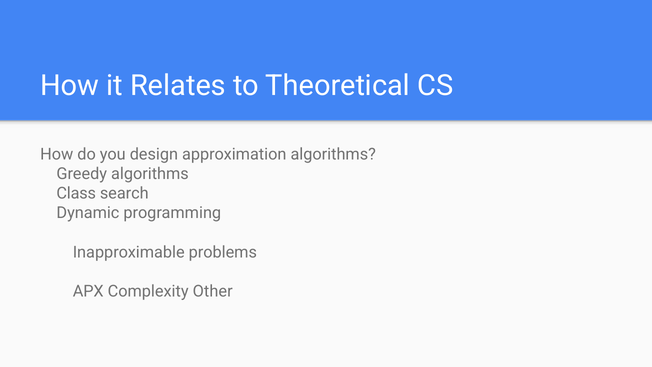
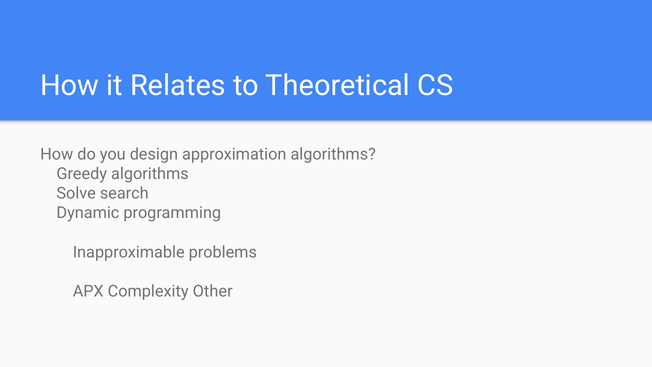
Class: Class -> Solve (76, 193)
